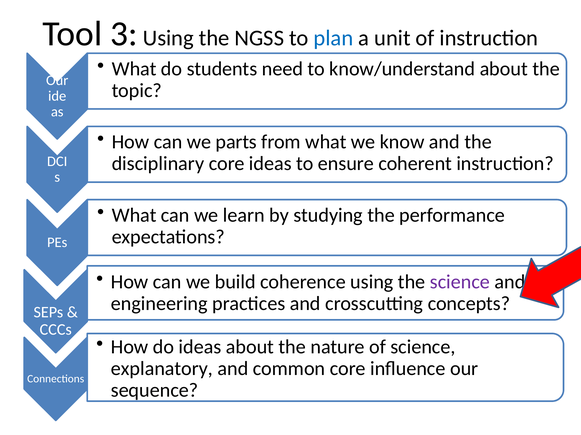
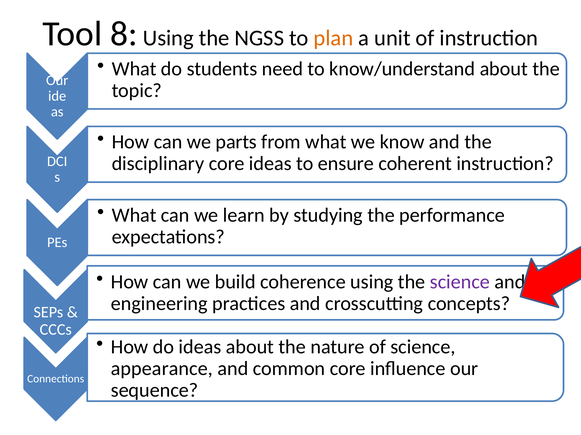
3: 3 -> 8 (124, 34)
plan colour: blue -> orange (333, 38)
explanatory: explanatory -> appearance (162, 369)
